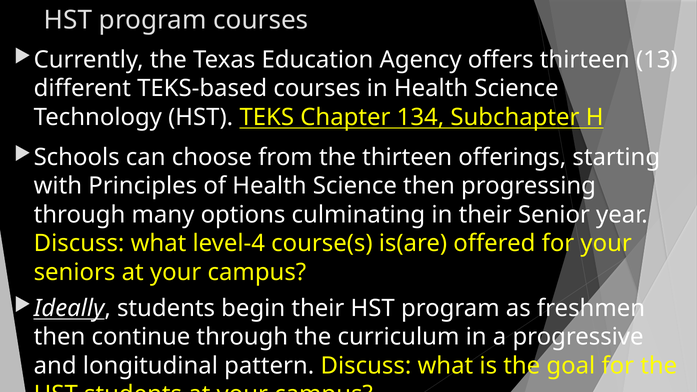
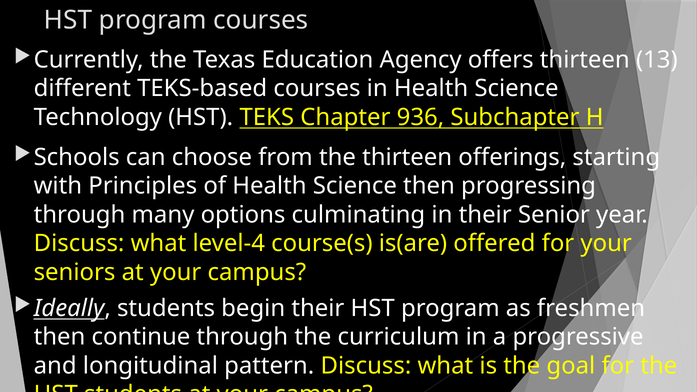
134: 134 -> 936 (420, 117)
